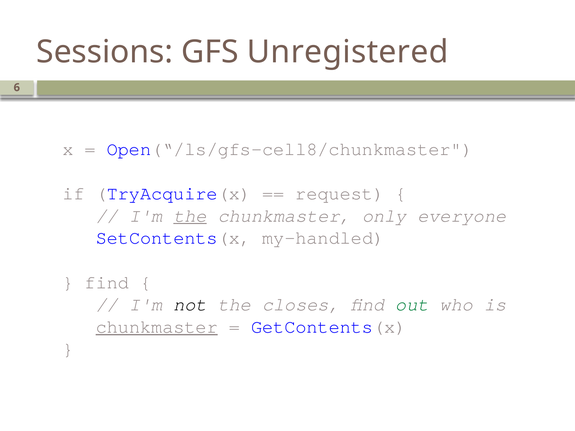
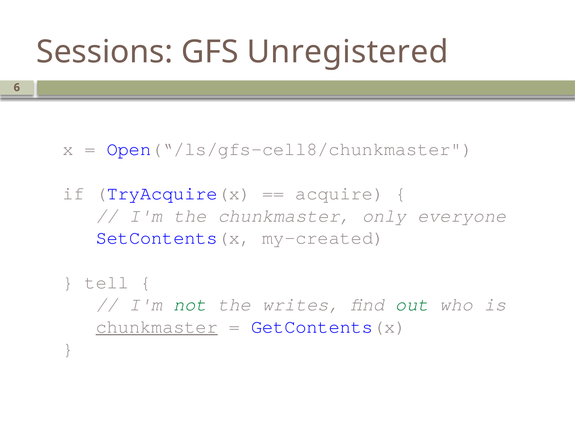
request: request -> acquire (340, 194)
the underline: present -> none (190, 216)
my-handled: my-handled -> my-created (323, 238)
find: find -> tell (107, 282)
not colour: black -> green (190, 305)
closes: closes -> writes (301, 305)
